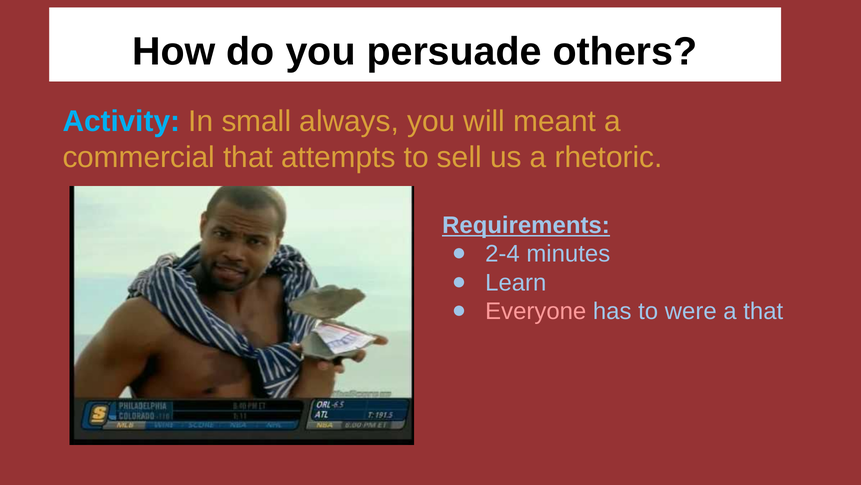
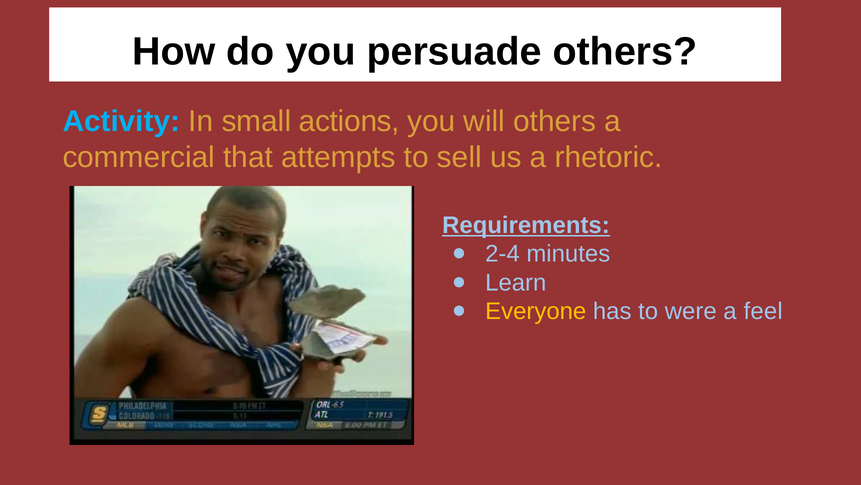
always: always -> actions (349, 121)
will meant: meant -> others (555, 121)
Everyone colour: pink -> yellow (536, 311)
a that: that -> feel (763, 311)
